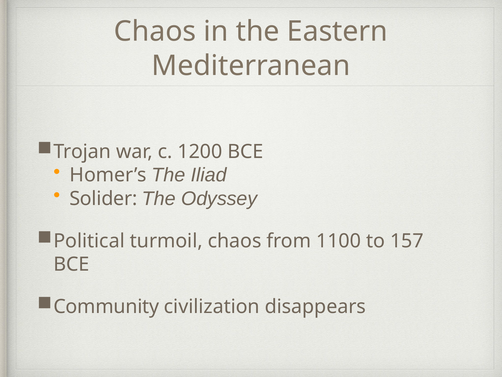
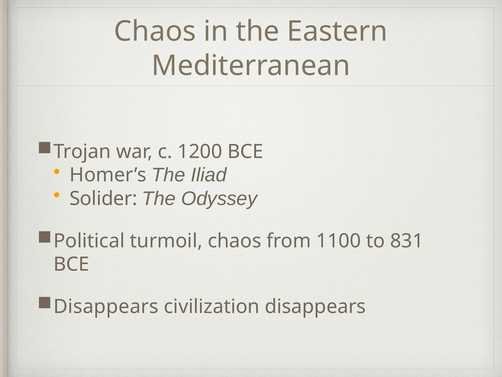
157: 157 -> 831 (407, 241)
Community: Community -> Disappears (106, 306)
